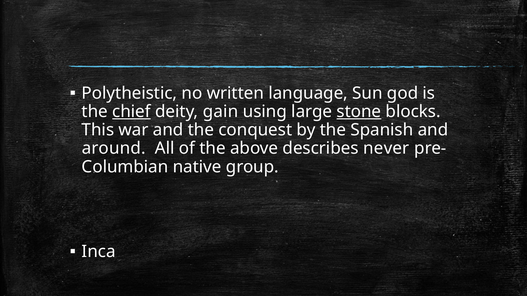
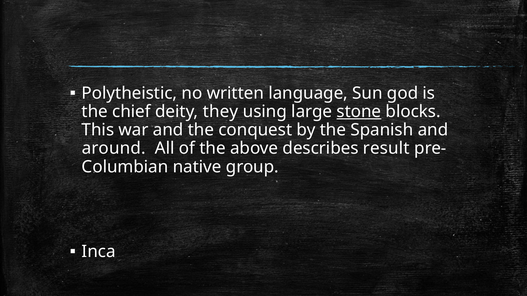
chief underline: present -> none (132, 112)
gain: gain -> they (220, 112)
never: never -> result (386, 149)
